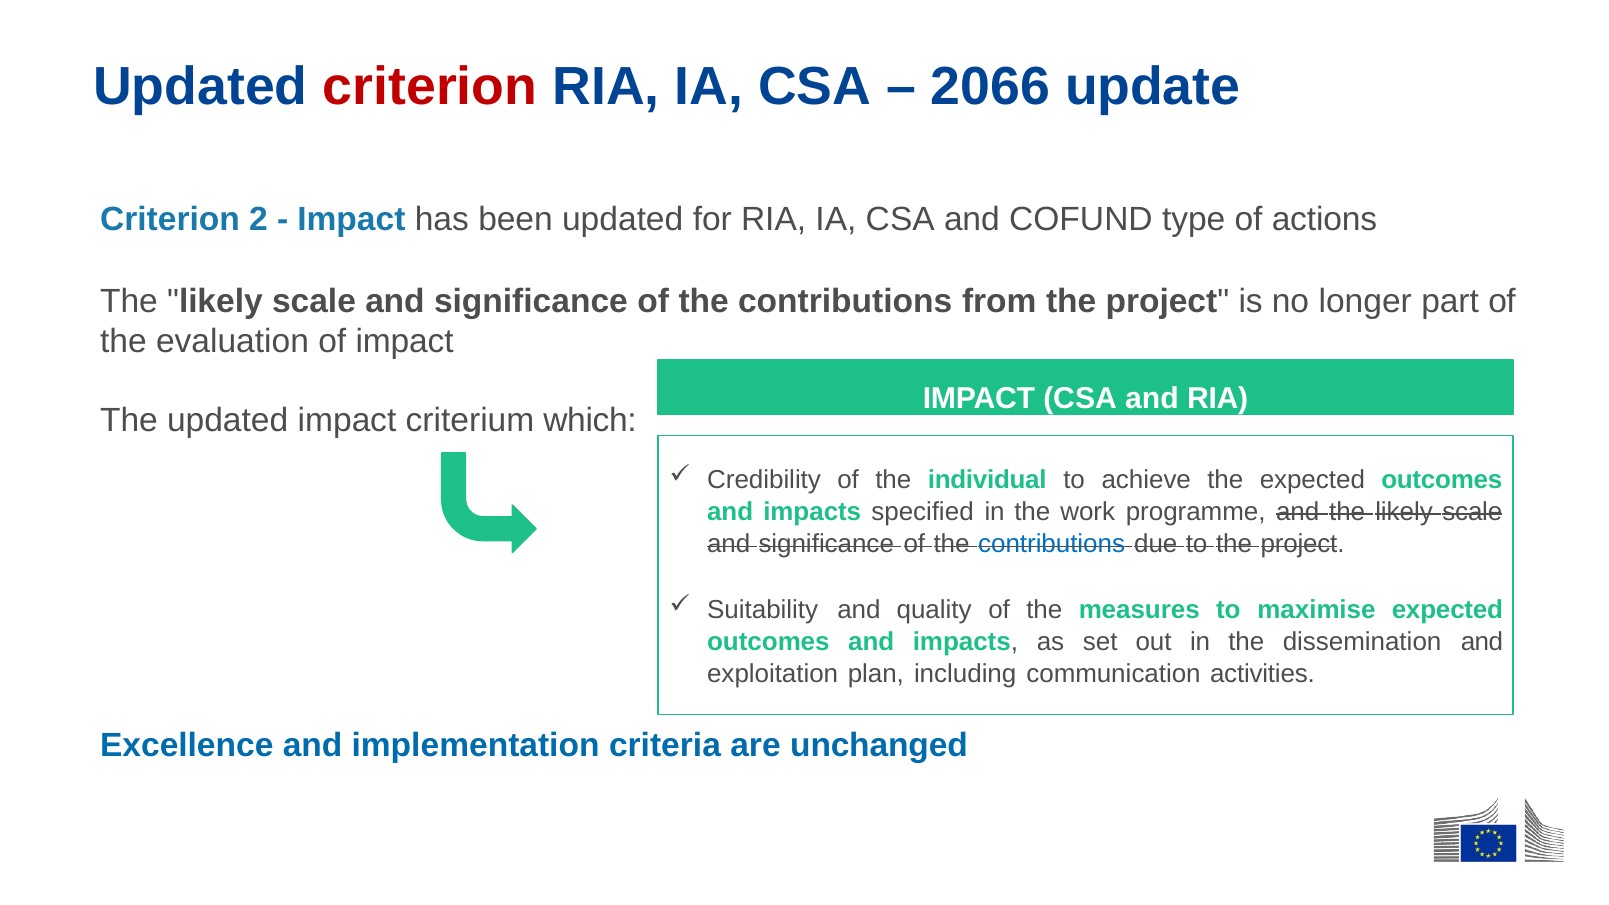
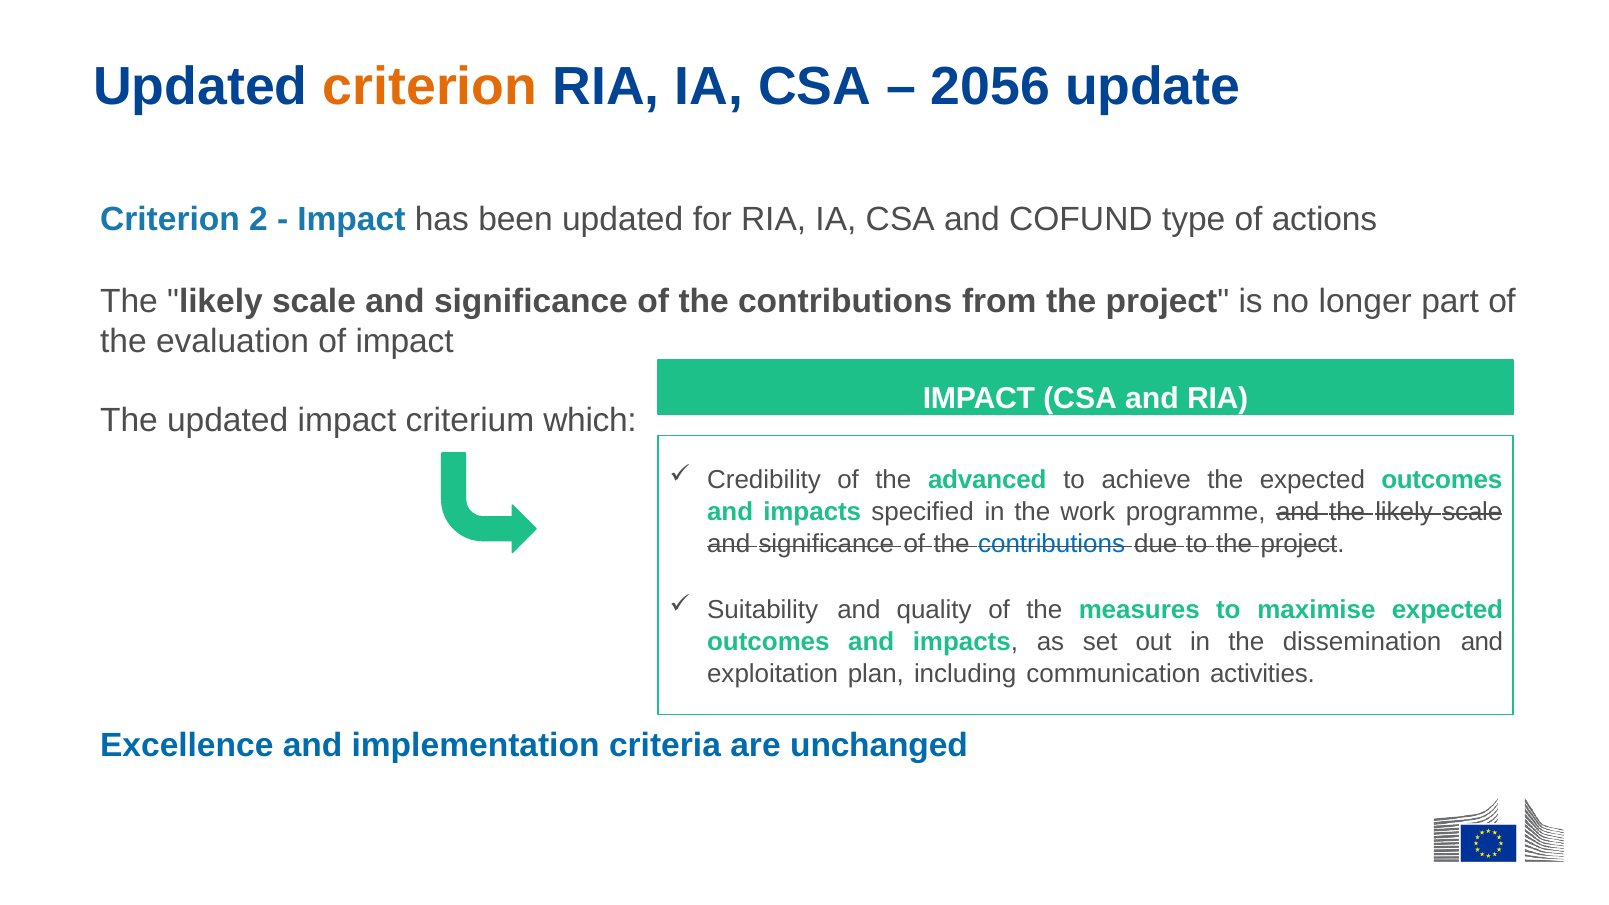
criterion colour: red -> orange (430, 86)
2066: 2066 -> 2056 (991, 86)
individual: individual -> advanced (987, 480)
